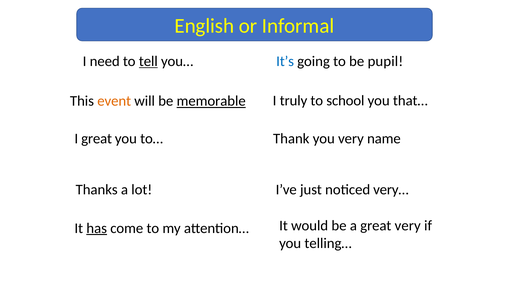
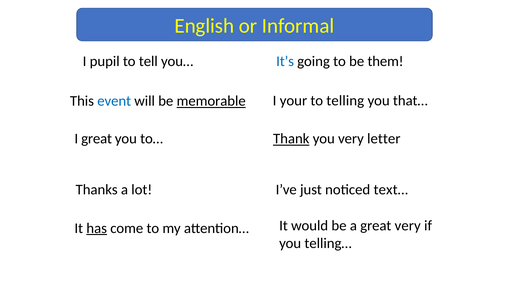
need: need -> pupil (105, 61)
tell underline: present -> none (148, 61)
pupil: pupil -> them (386, 61)
truly: truly -> your (293, 101)
school: school -> telling (345, 101)
event colour: orange -> blue (114, 101)
Thank underline: none -> present (291, 139)
name: name -> letter (384, 139)
very…: very… -> text… (391, 190)
